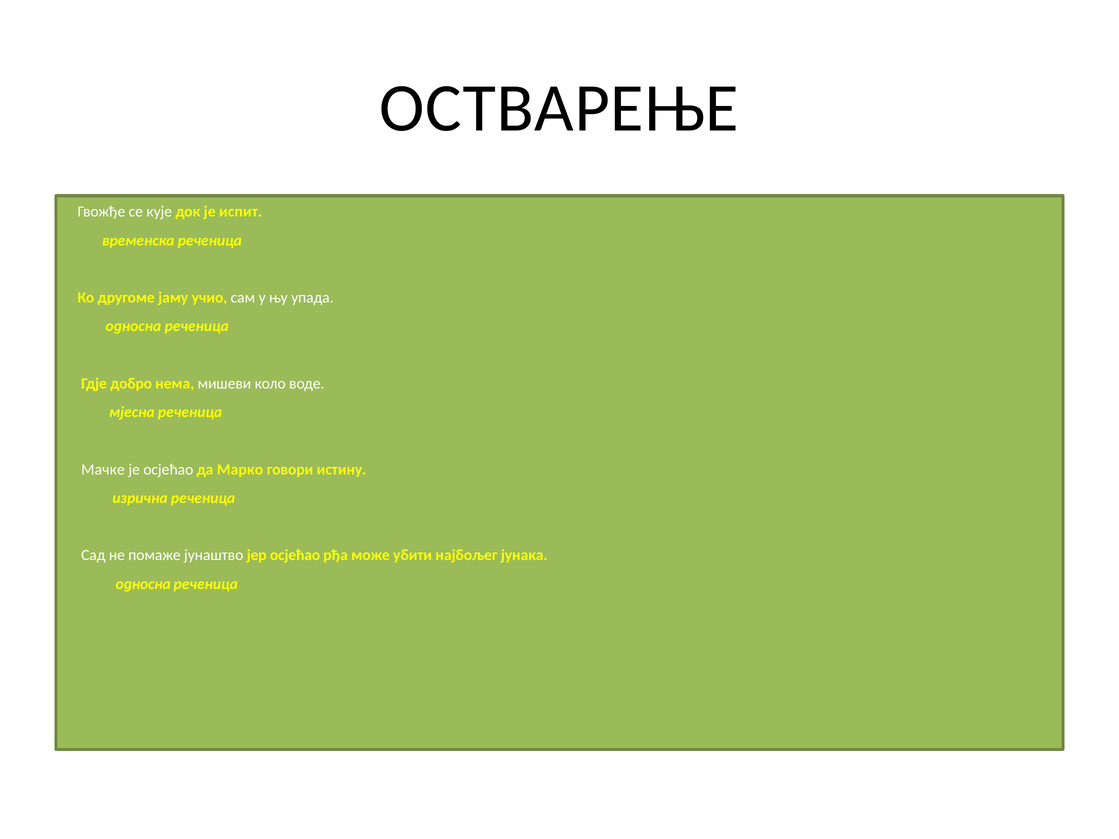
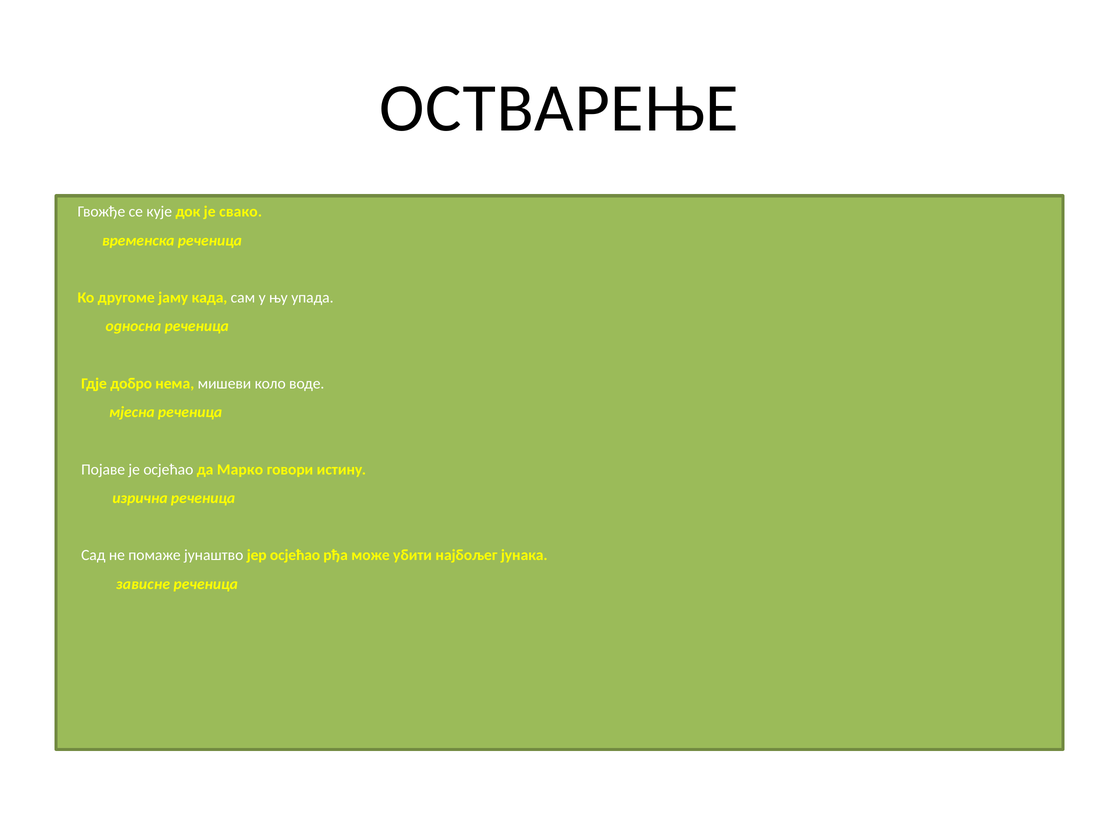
испит: испит -> свако (241, 212)
учио: учио -> када (210, 298)
Мачке: Мачке -> Појаве (103, 470)
односна: односна -> зависне (143, 584)
